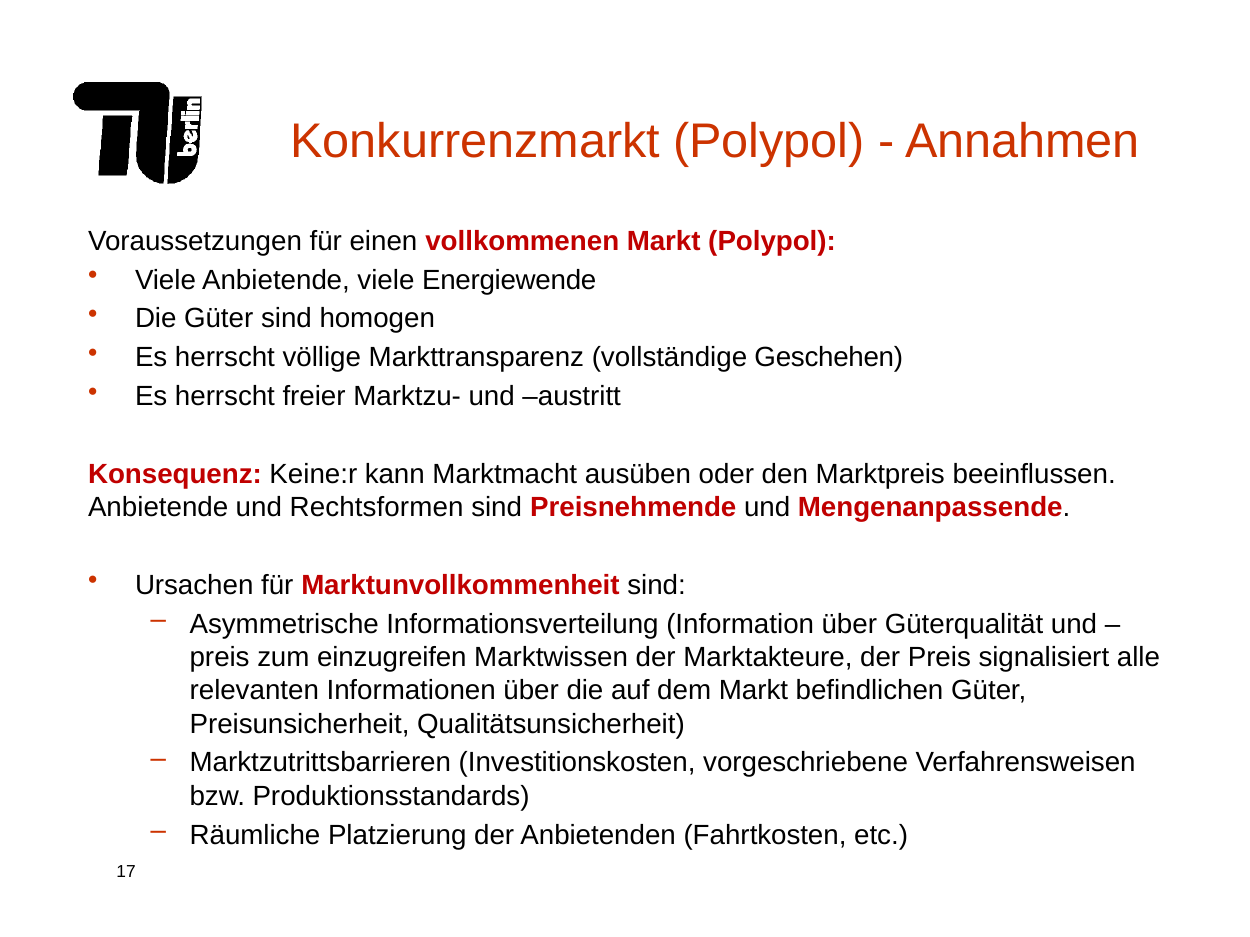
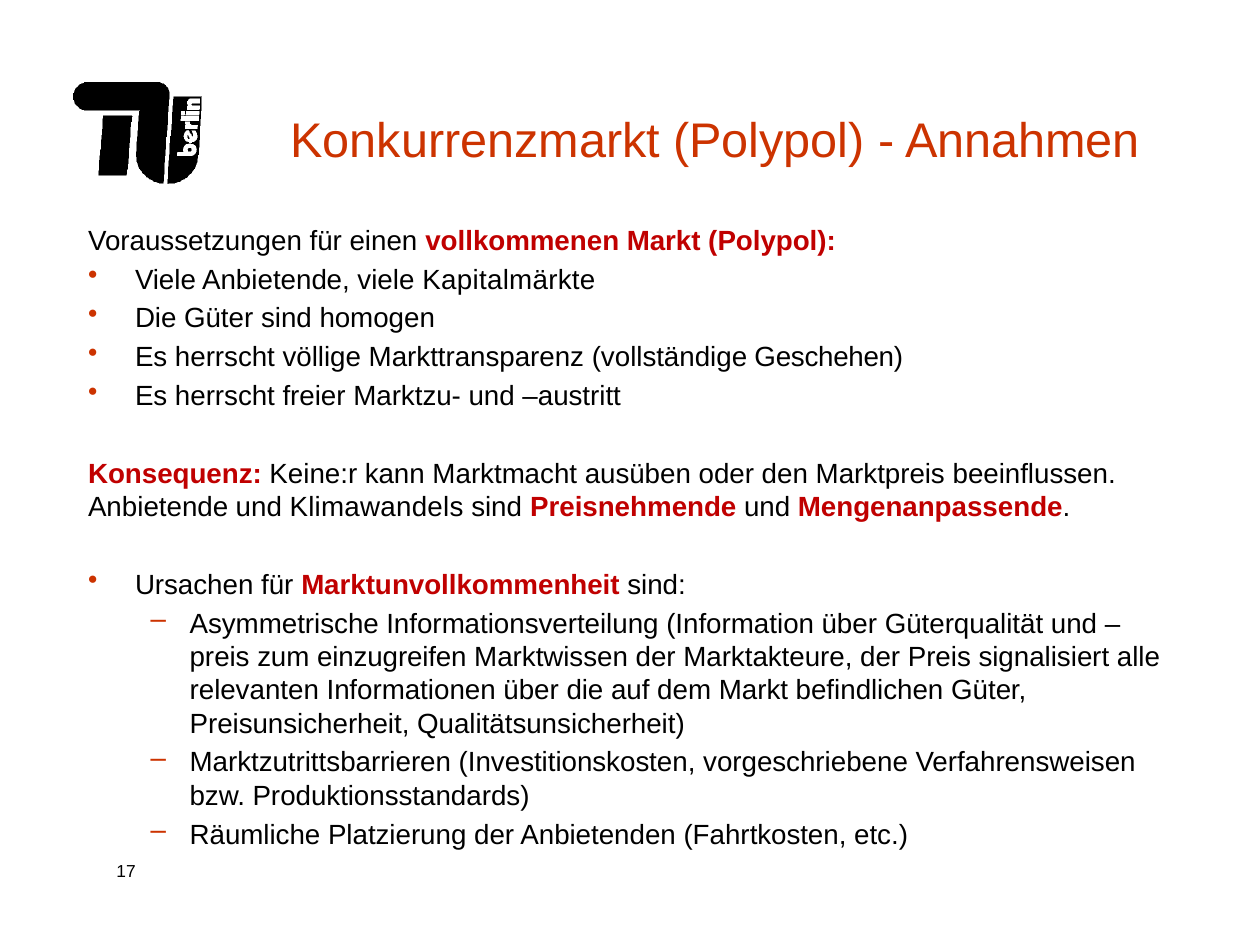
Energiewende: Energiewende -> Kapitalmärkte (509, 280)
Rechtsformen: Rechtsformen -> Klimawandels (377, 508)
